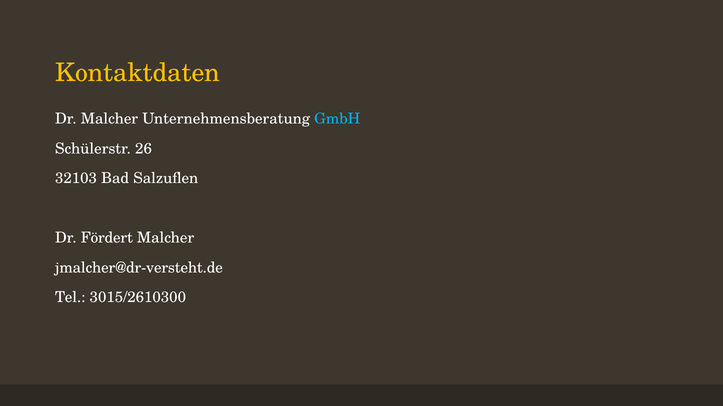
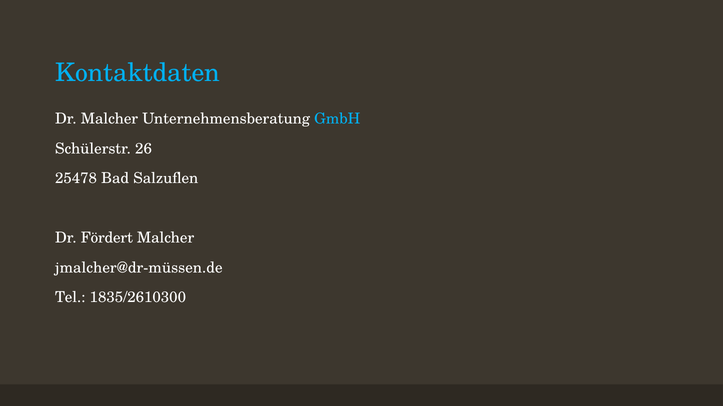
Kontaktdaten colour: yellow -> light blue (138, 73)
32103: 32103 -> 25478 (76, 179)
jmalcher@dr-versteht.de: jmalcher@dr-versteht.de -> jmalcher@dr-müssen.de (139, 268)
3015/2610300: 3015/2610300 -> 1835/2610300 (138, 298)
